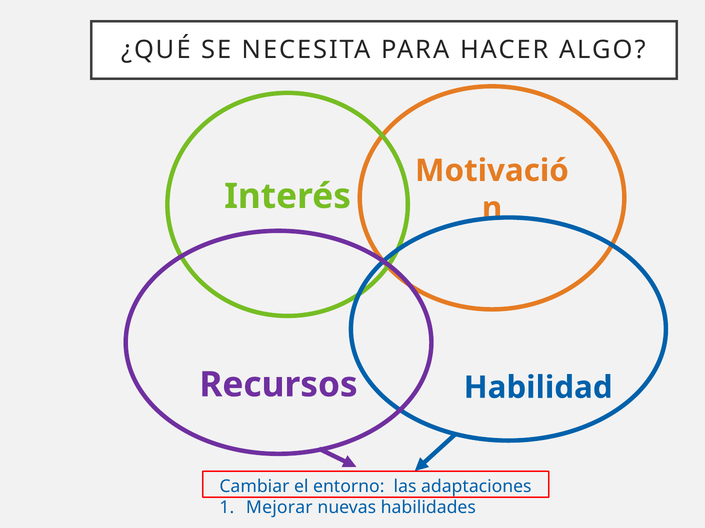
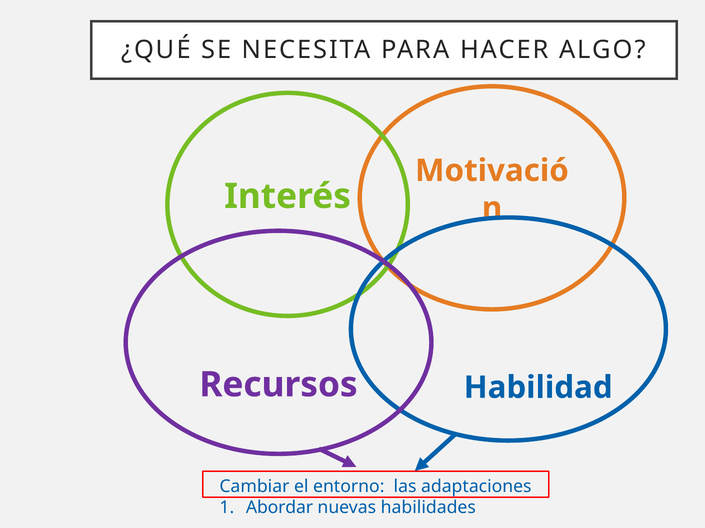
Mejorar: Mejorar -> Abordar (279, 508)
